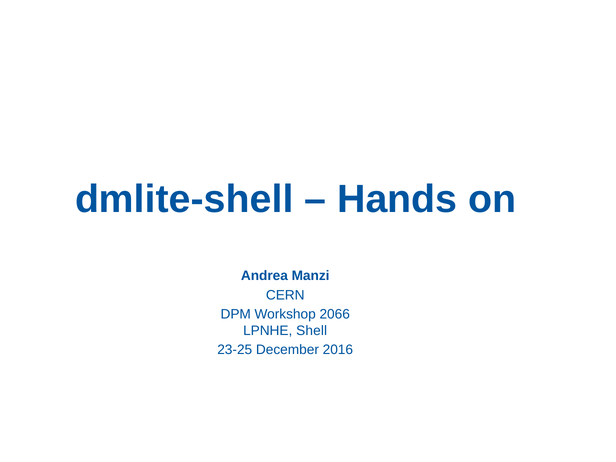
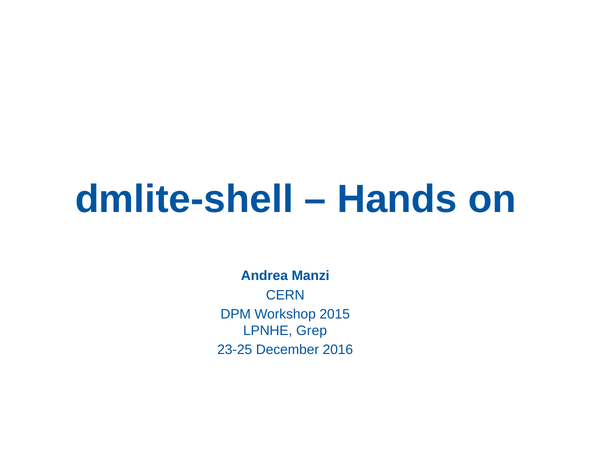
2066: 2066 -> 2015 (335, 314)
Shell: Shell -> Grep (312, 331)
